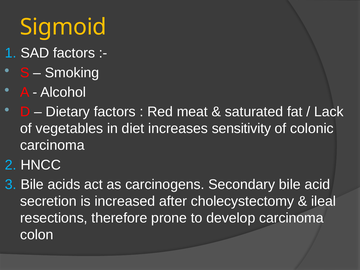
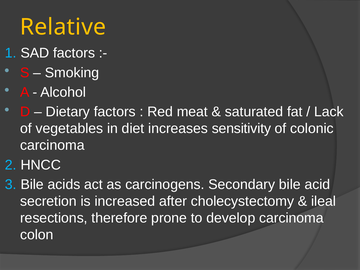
Sigmoid: Sigmoid -> Relative (63, 27)
